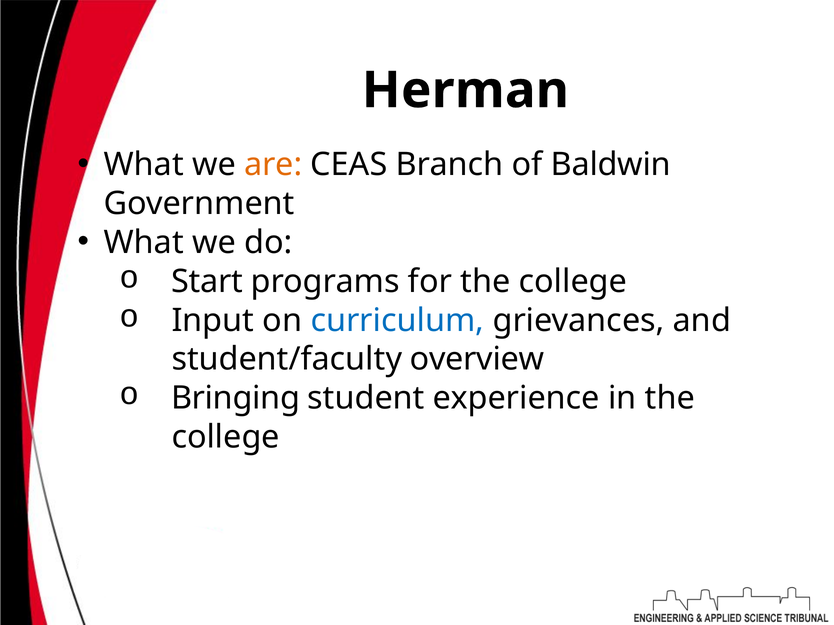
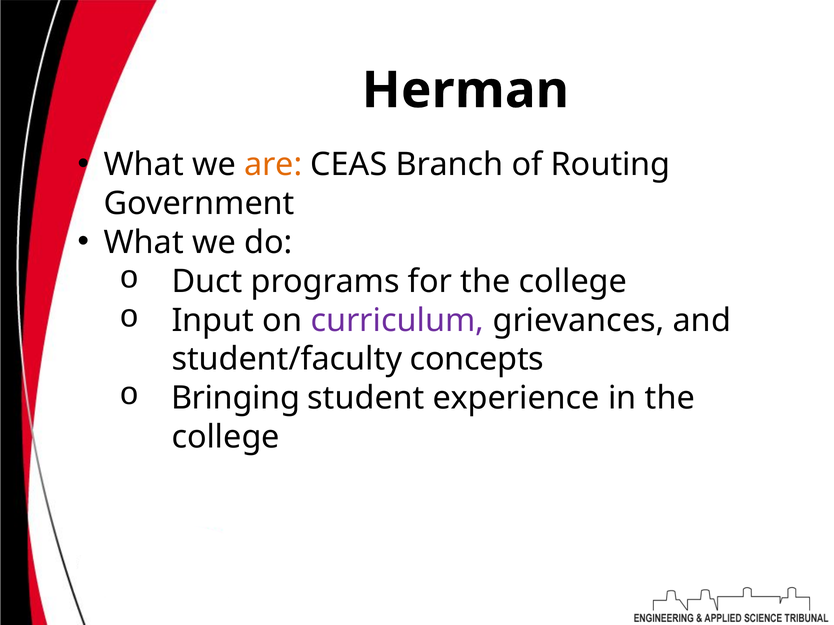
Baldwin: Baldwin -> Routing (611, 165)
Start: Start -> Duct (207, 282)
curriculum colour: blue -> purple (397, 321)
overview: overview -> concepts (477, 360)
